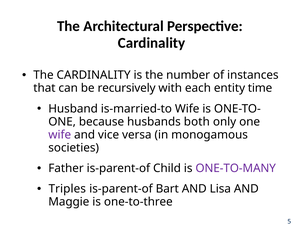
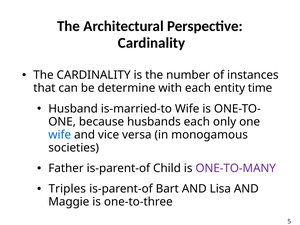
recursively: recursively -> determine (126, 88)
husbands both: both -> each (197, 122)
wife colour: purple -> blue (60, 135)
